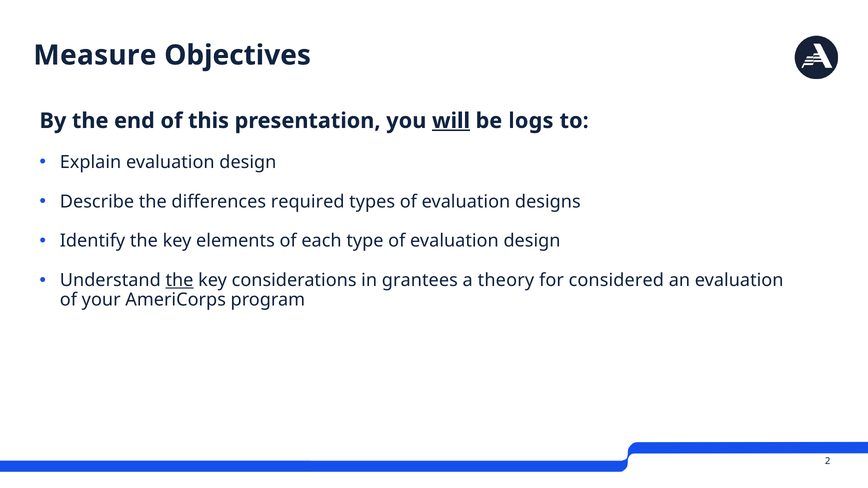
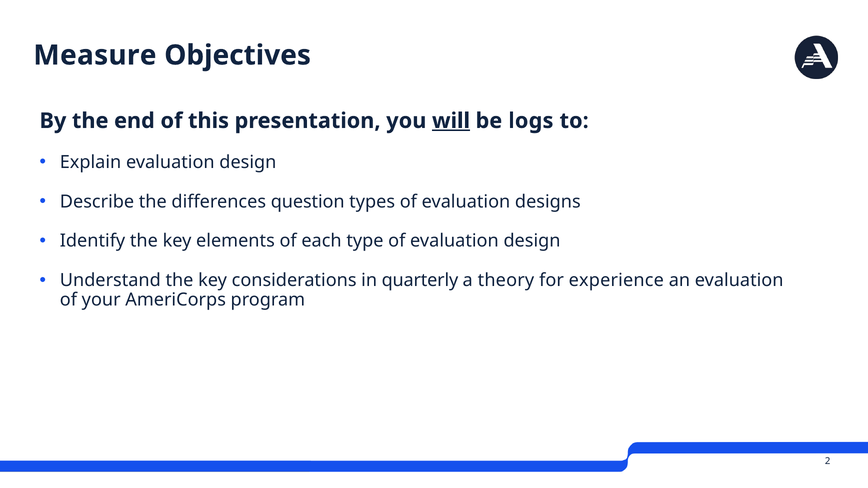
required: required -> question (308, 202)
the underline: present -> none (179, 281)
grantees: grantees -> quarterly (420, 281)
considered: considered -> experience (616, 281)
